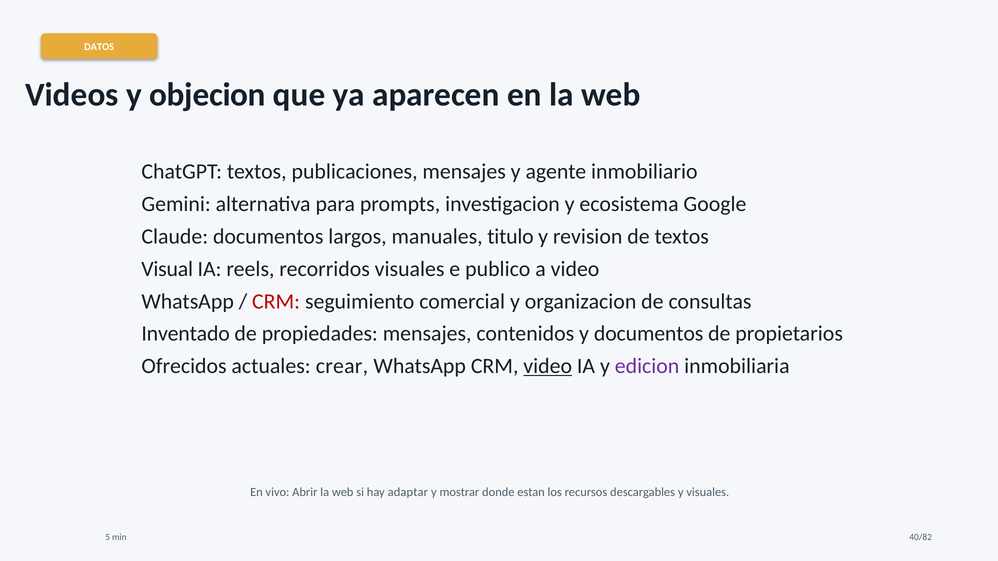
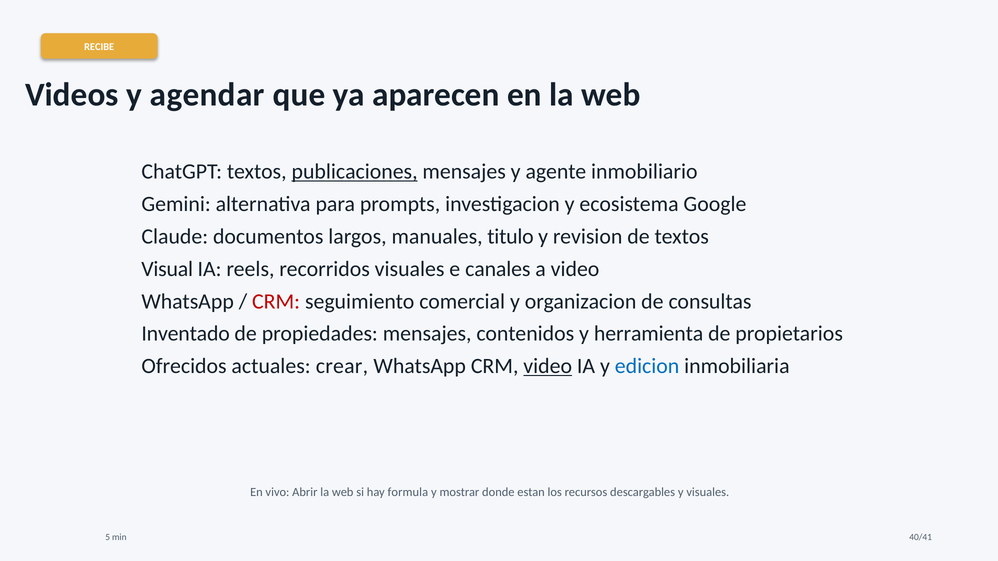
DATOS: DATOS -> RECIBE (99, 47)
objecion: objecion -> agendar (207, 95)
publicaciones underline: none -> present (355, 172)
publico: publico -> canales (498, 269)
y documentos: documentos -> herramienta (649, 334)
edicion colour: purple -> blue (647, 366)
adaptar: adaptar -> formula (408, 493)
40/82: 40/82 -> 40/41 (921, 538)
